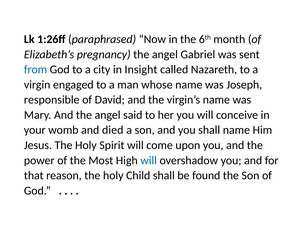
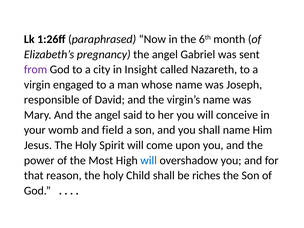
from colour: blue -> purple (36, 70)
died: died -> field (113, 130)
found: found -> riches (206, 176)
